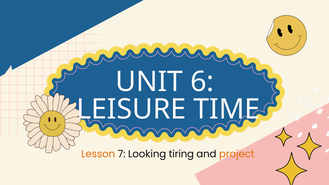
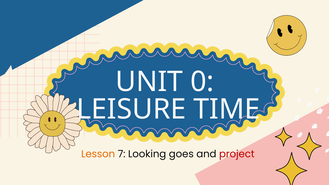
6: 6 -> 0 (202, 82)
tiring: tiring -> goes (181, 154)
project colour: orange -> red (237, 154)
